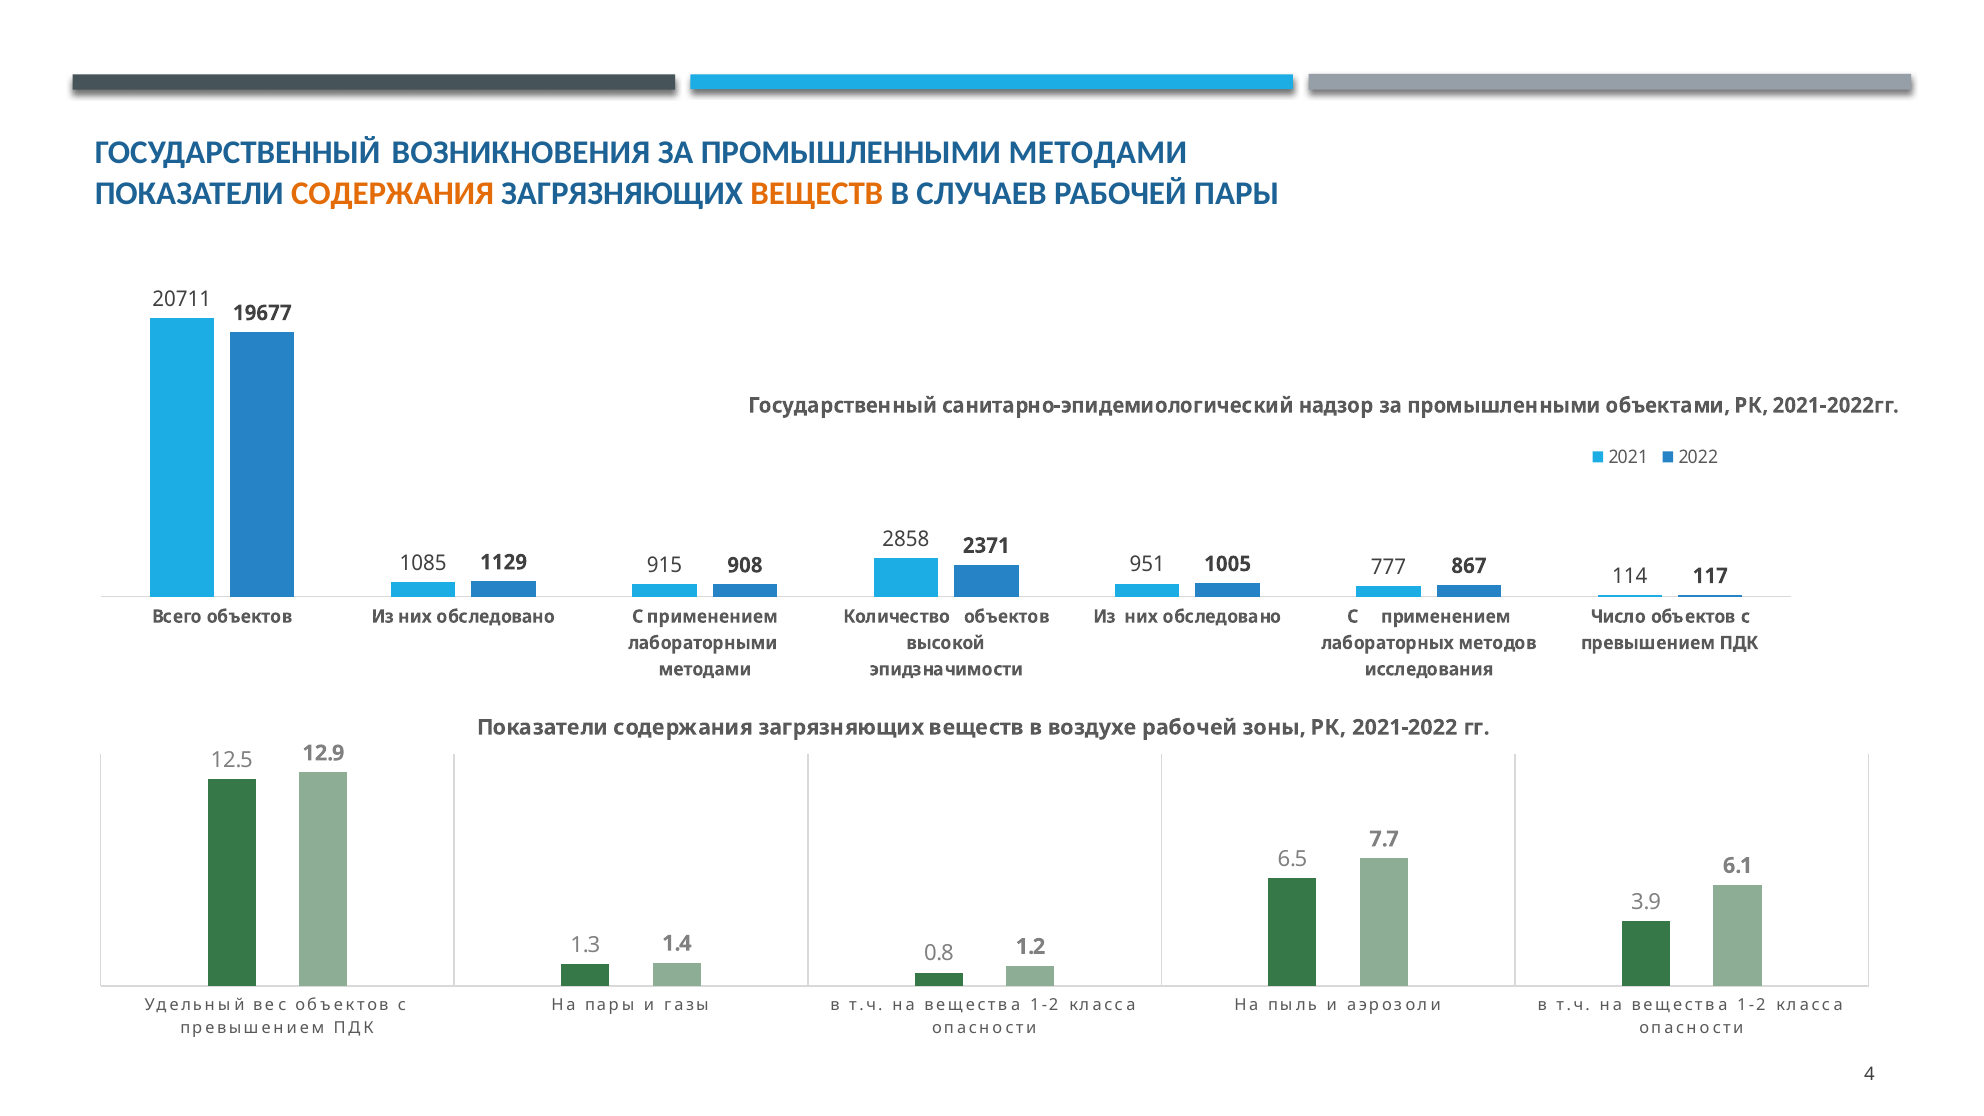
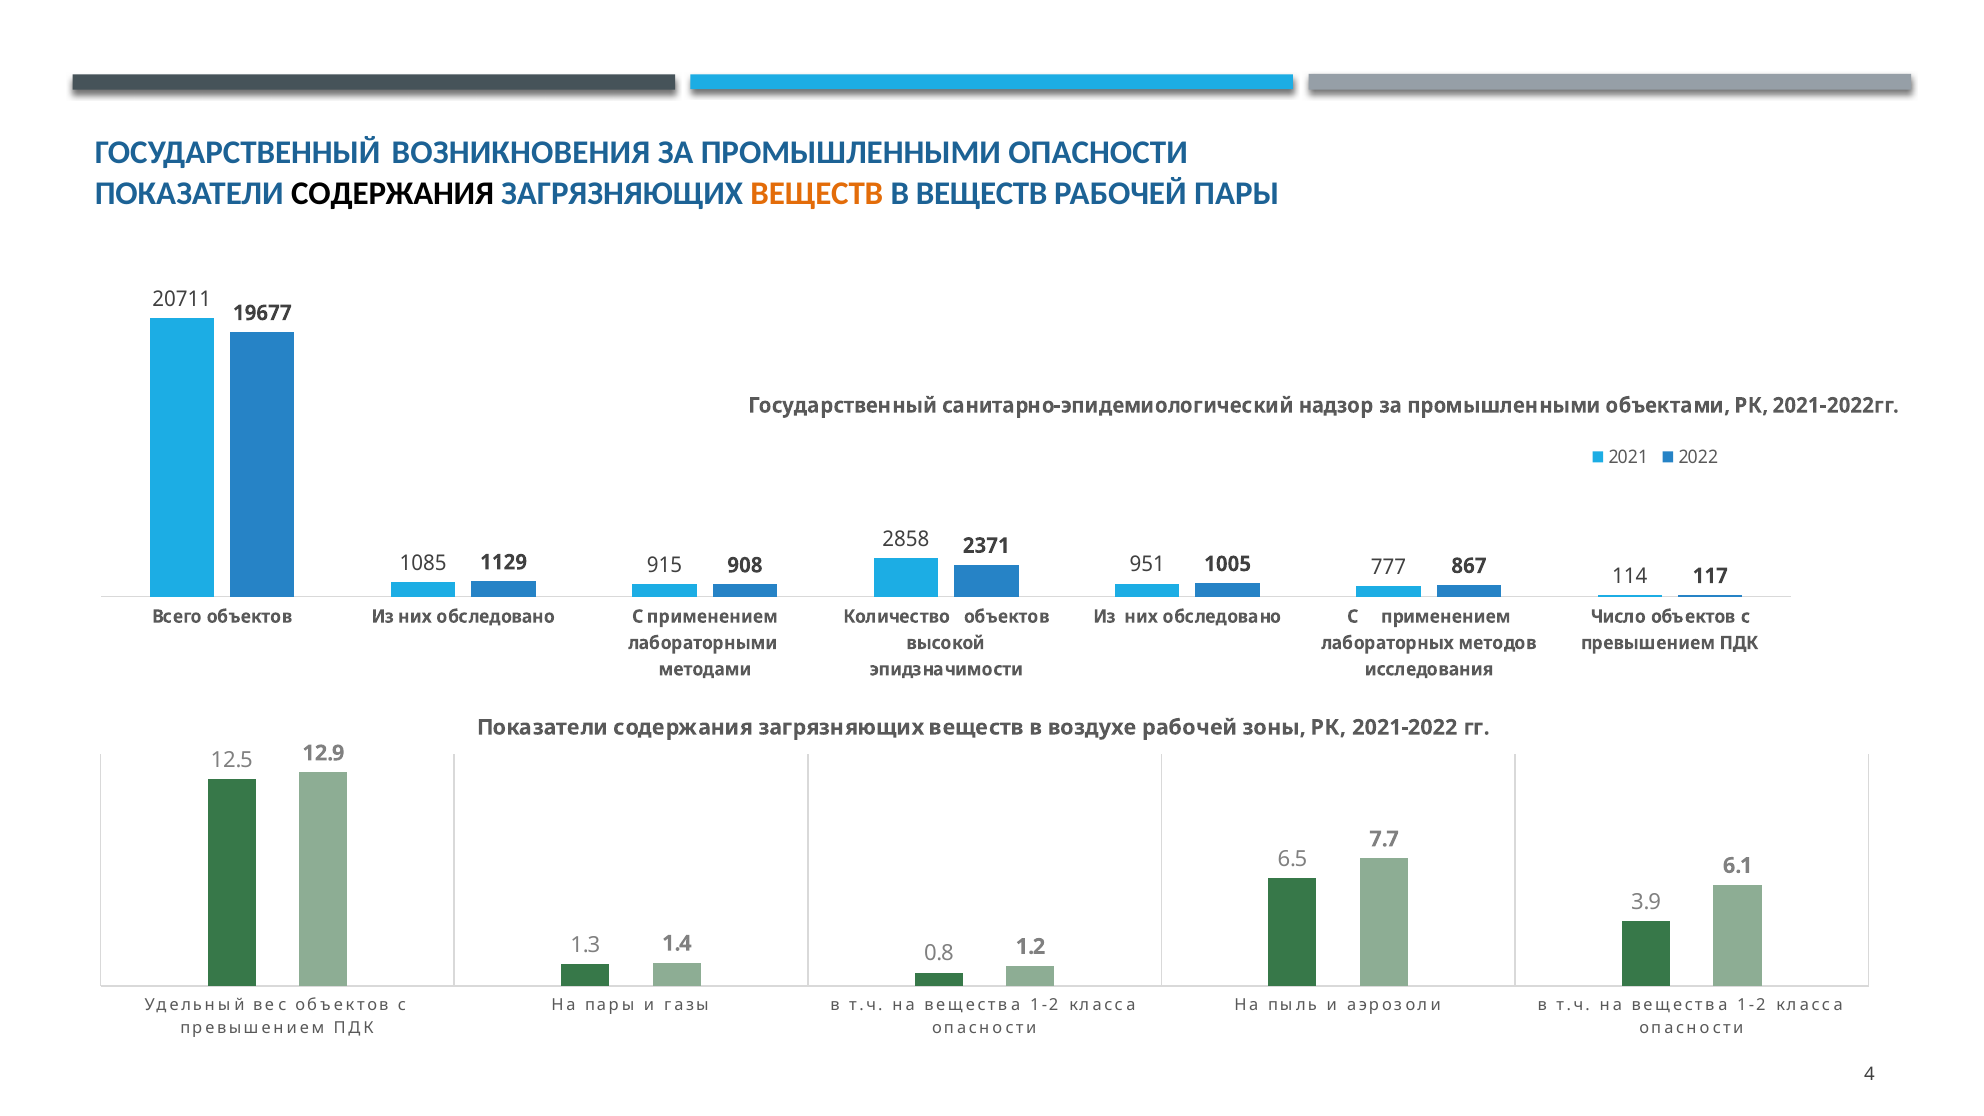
ПРОМЫШЛЕННЫМИ МЕТОДАМИ: МЕТОДАМИ -> ОПАСНОСТИ (1098, 153)
СОДЕРЖАНИЯ colour: orange -> black (393, 194)
В СЛУЧАЕВ: СЛУЧАЕВ -> ВЕЩЕСТВ (982, 194)
